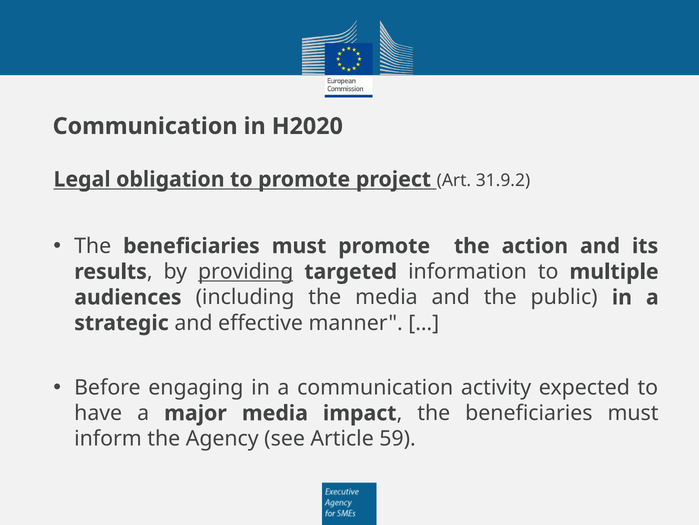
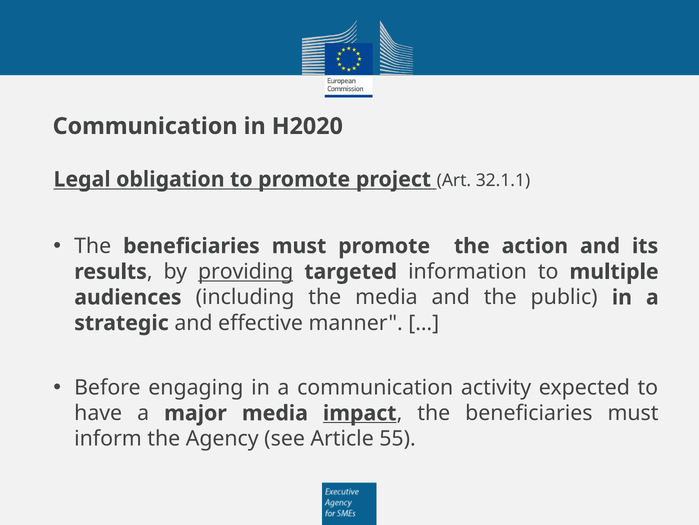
31.9.2: 31.9.2 -> 32.1.1 (503, 180)
impact underline: none -> present (360, 413)
59: 59 -> 55 (398, 438)
